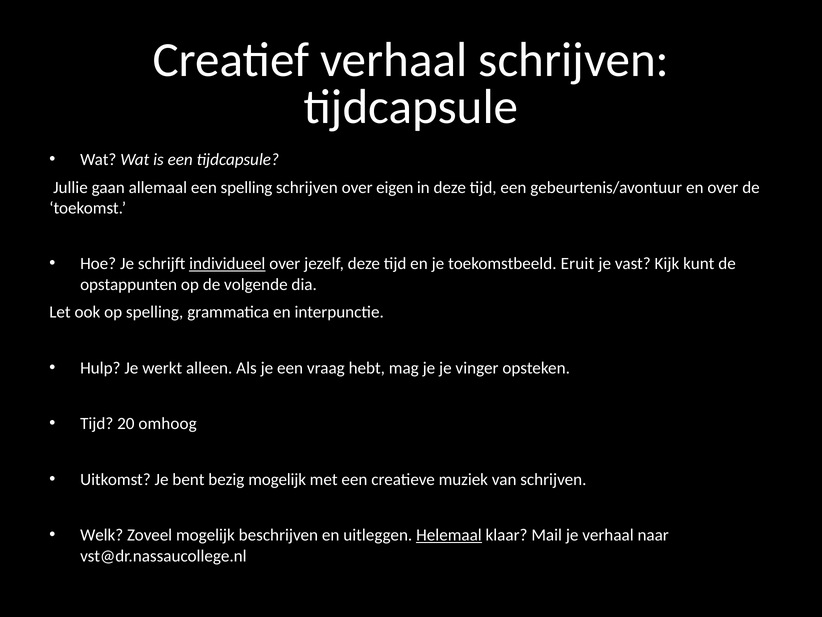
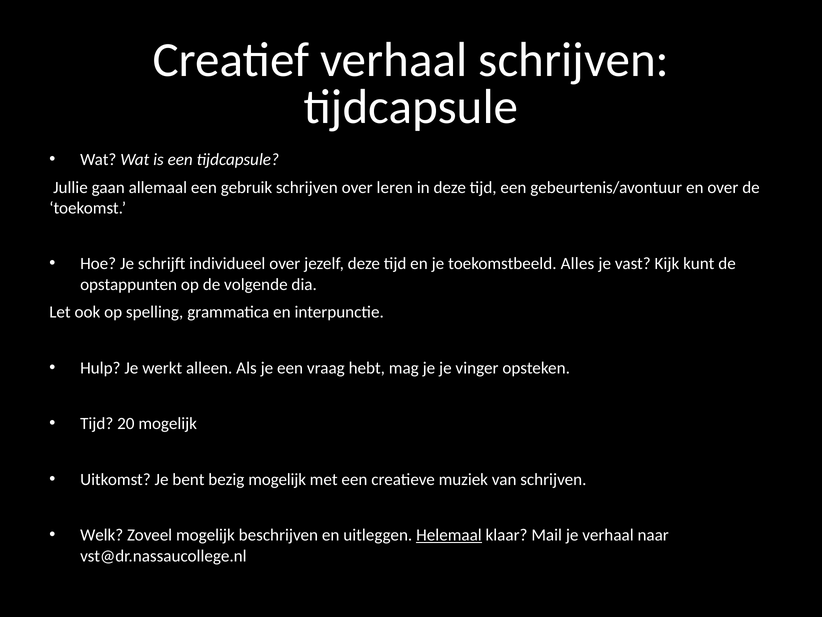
een spelling: spelling -> gebruik (246, 187)
eigen: eigen -> leren (395, 187)
individueel underline: present -> none (227, 264)
Eruit: Eruit -> Alles (577, 264)
20 omhoog: omhoog -> mogelijk (168, 423)
